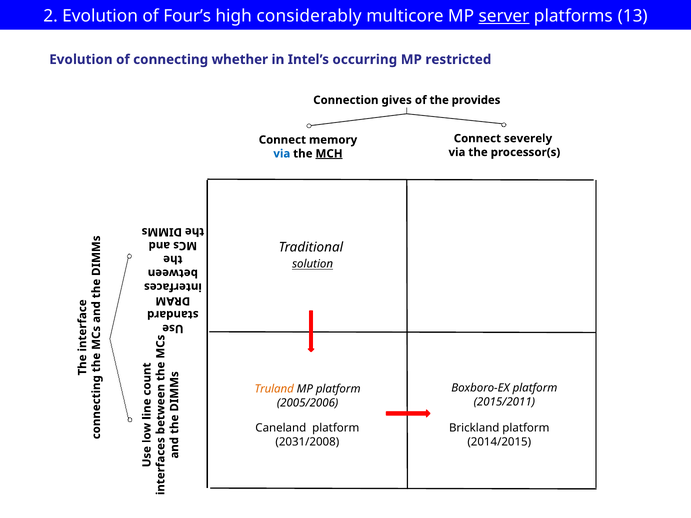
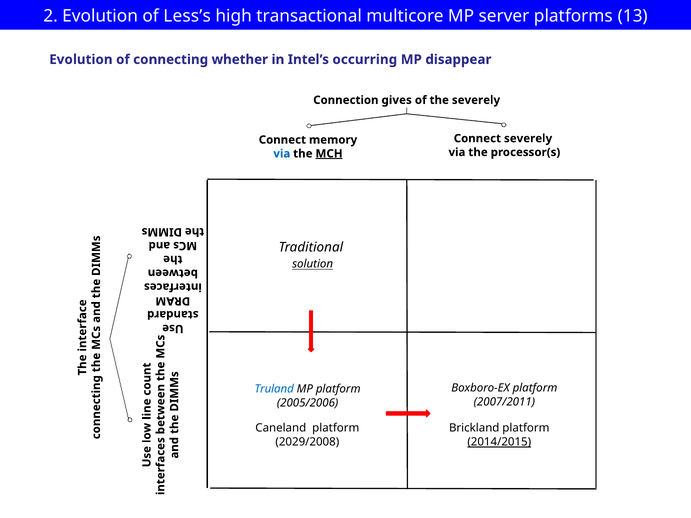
Four’s: Four’s -> Less’s (187, 16)
considerably: considerably -> transactional (309, 16)
server underline: present -> none (504, 16)
restricted: restricted -> disappear (458, 60)
the provides: provides -> severely (476, 100)
Truland colour: orange -> blue (274, 389)
2015/2011: 2015/2011 -> 2007/2011 (504, 402)
2031/2008: 2031/2008 -> 2029/2008 (307, 442)
2014/2015 underline: none -> present (499, 442)
